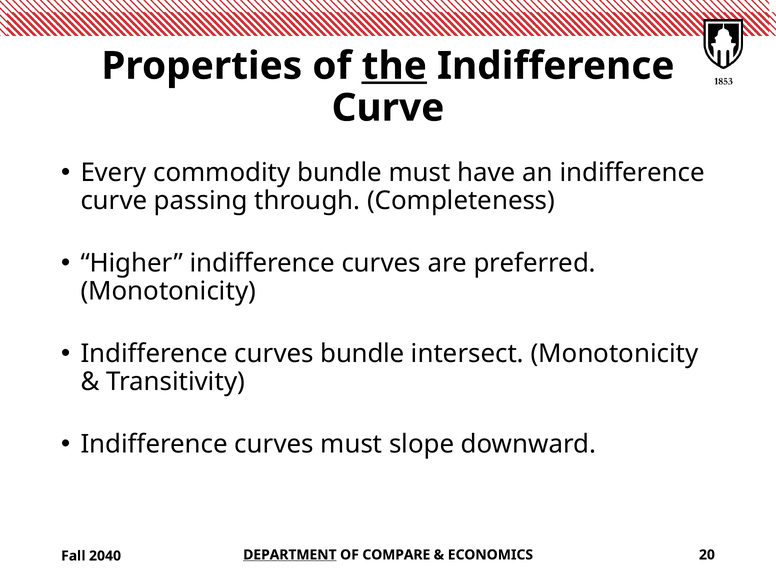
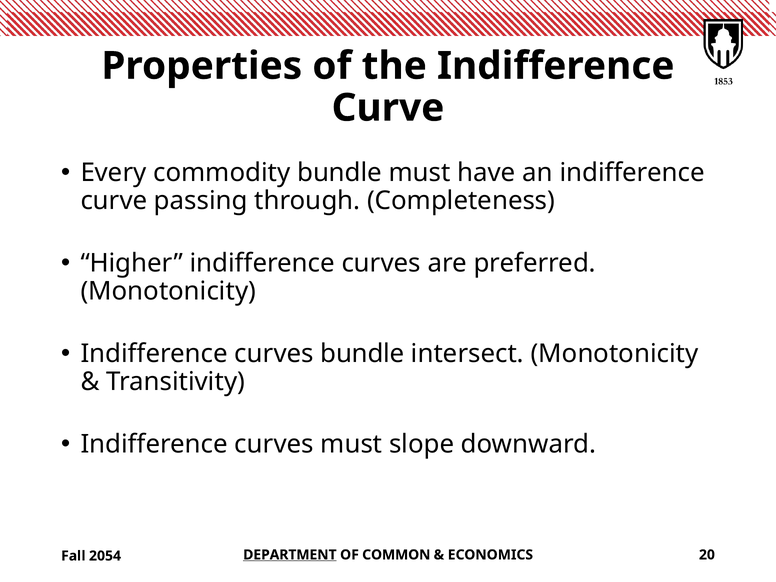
the underline: present -> none (394, 66)
COMPARE: COMPARE -> COMMON (396, 555)
2040: 2040 -> 2054 (105, 556)
